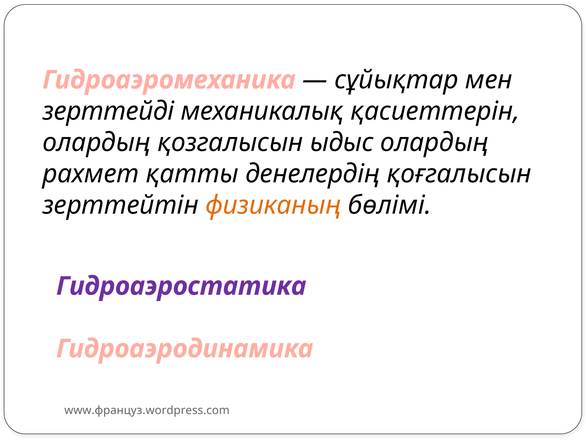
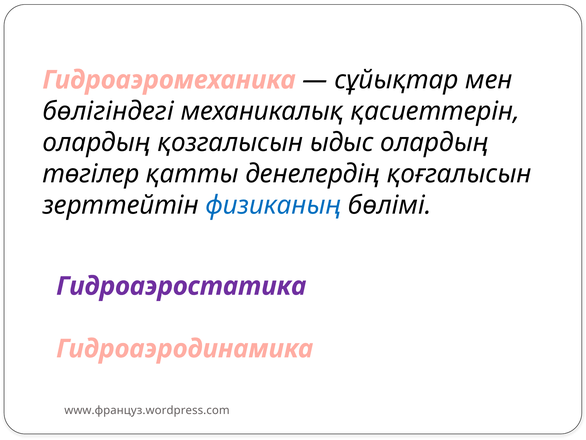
зерттейді: зерттейді -> бөлігіндегі (108, 111)
рахмет: рахмет -> төгілер (91, 174)
физиканың colour: orange -> blue (273, 205)
